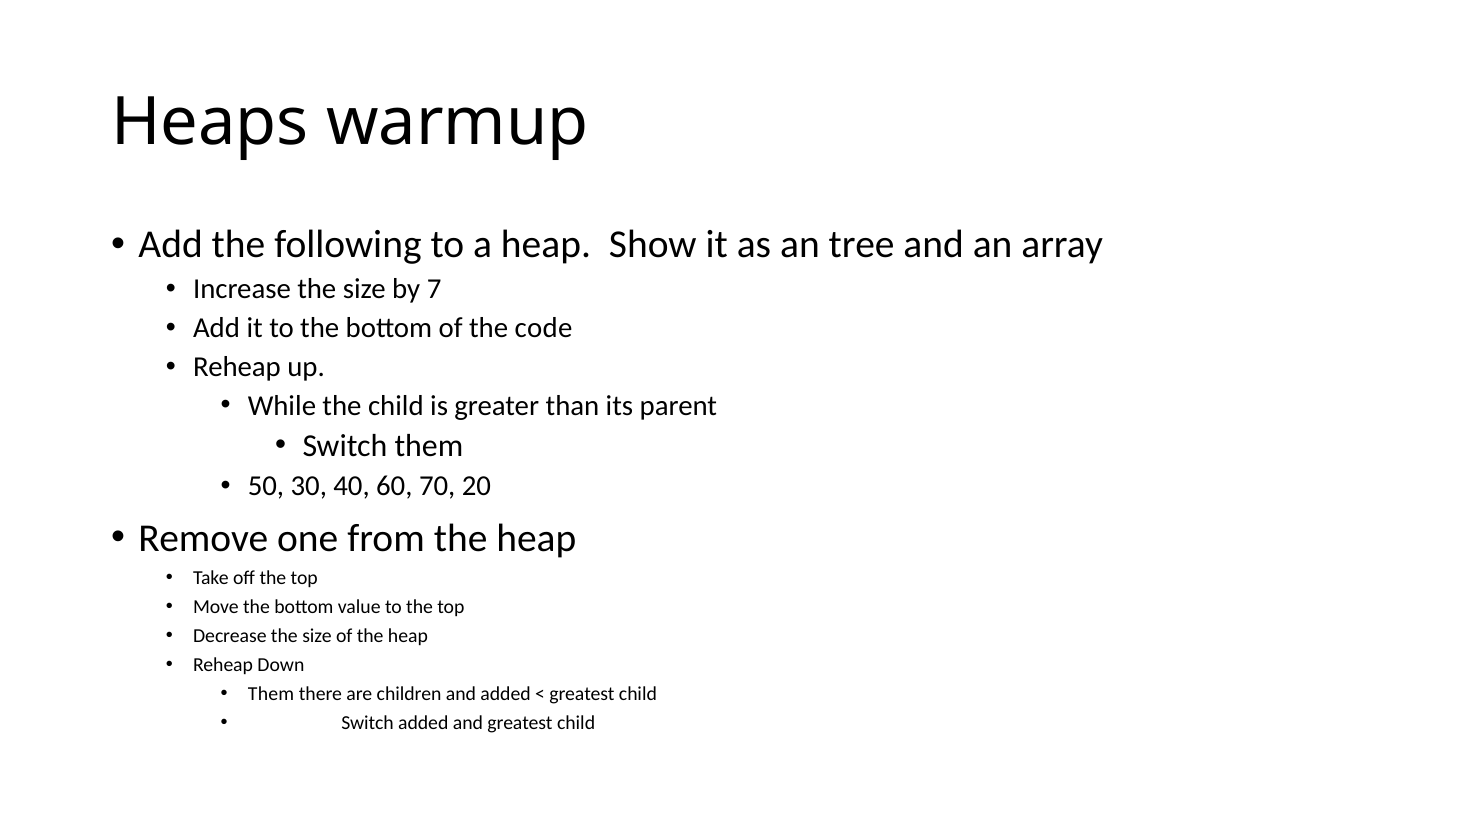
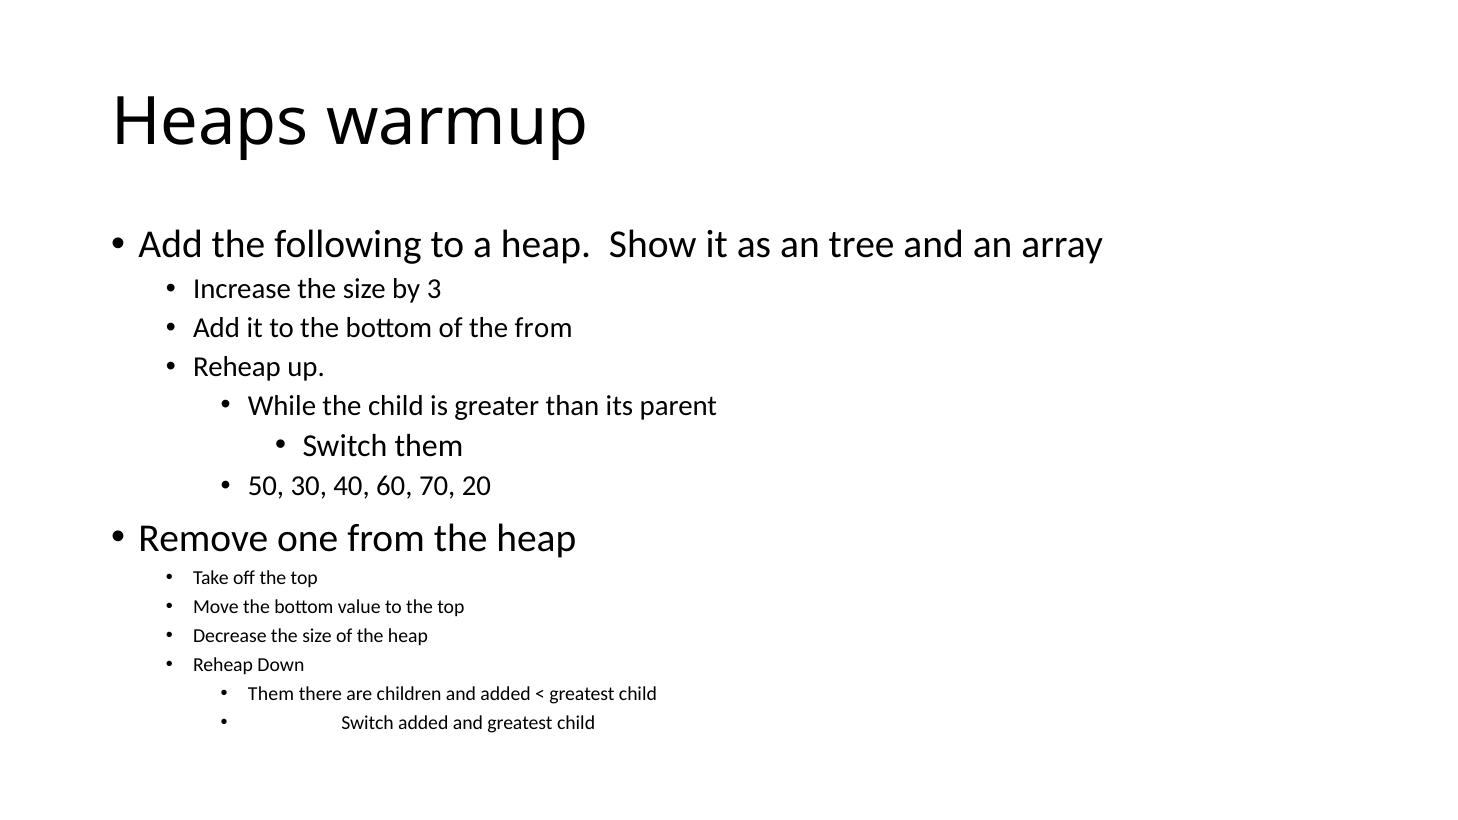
7: 7 -> 3 (434, 289)
the code: code -> from (544, 328)
